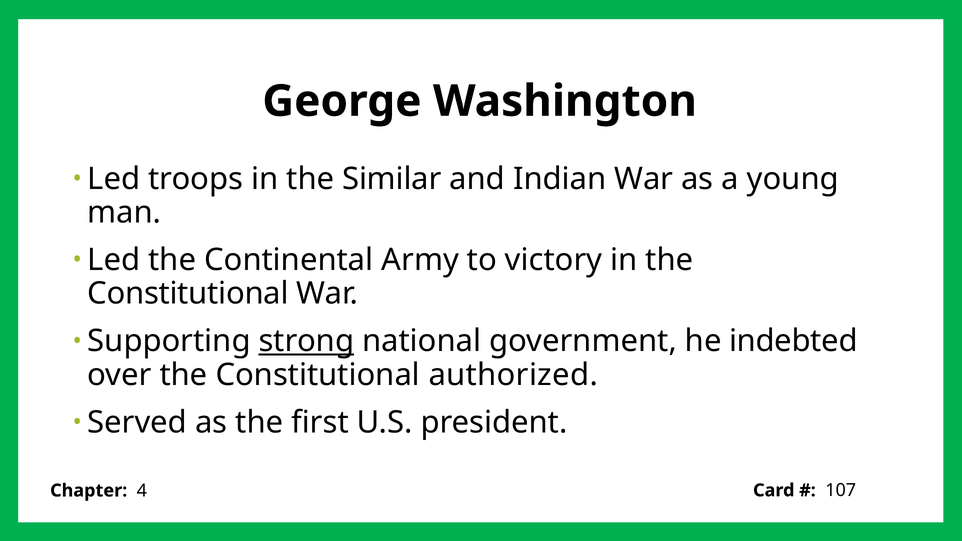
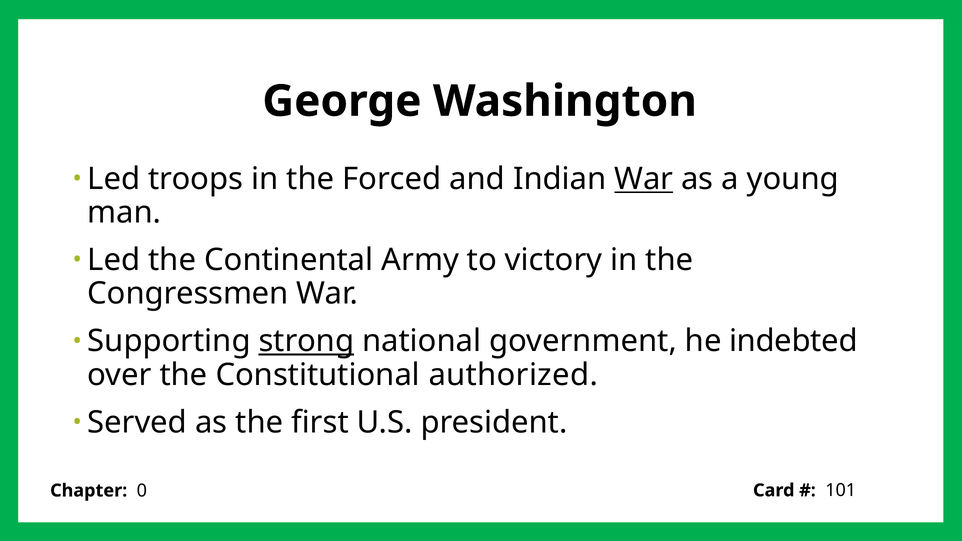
Similar: Similar -> Forced (392, 179)
War underline: none -> present (644, 179)
Constitutional: Constitutional -> Congressmen (188, 294)
4: 4 -> 0 (142, 491)
107: 107 -> 101 (841, 490)
